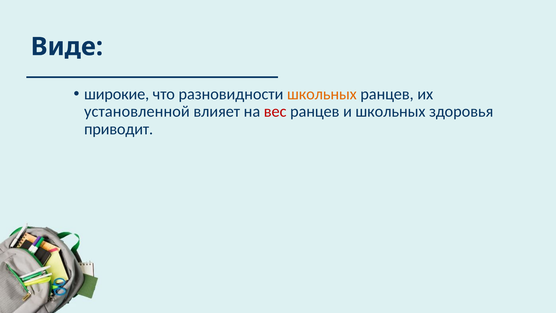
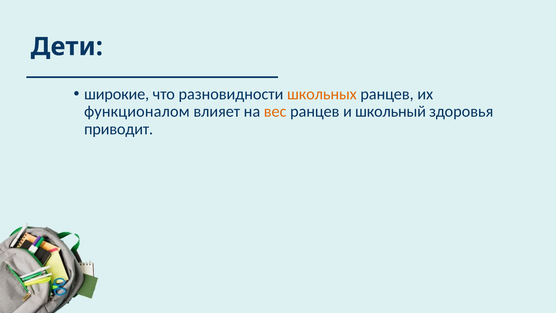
Виде: Виде -> Дети (67, 47)
установленной: установленной -> функционалом (137, 111)
вес colour: red -> orange (275, 111)
и школьных: школьных -> школьный (391, 111)
